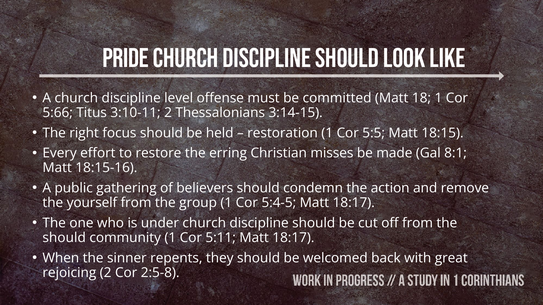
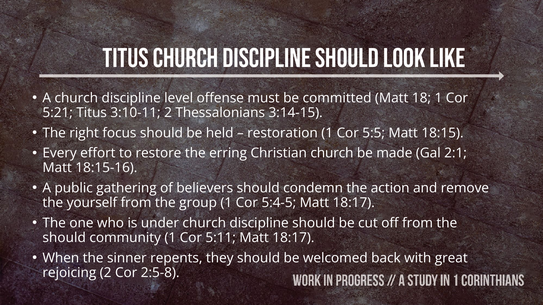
Pride: Pride -> Titus (125, 58)
5:66: 5:66 -> 5:21 (58, 113)
Christian misses: misses -> church (332, 153)
8:1: 8:1 -> 2:1 (456, 153)
